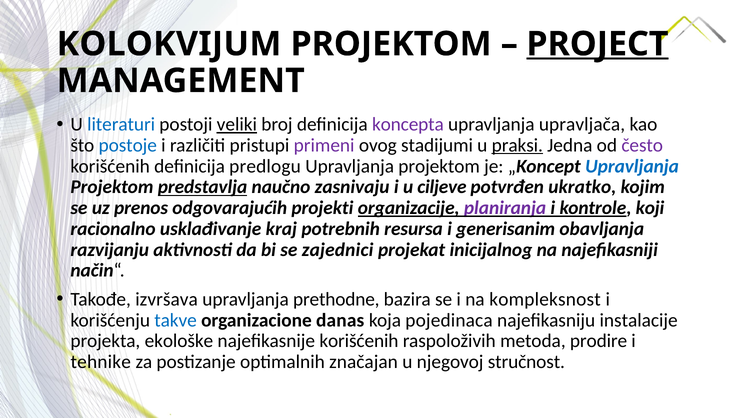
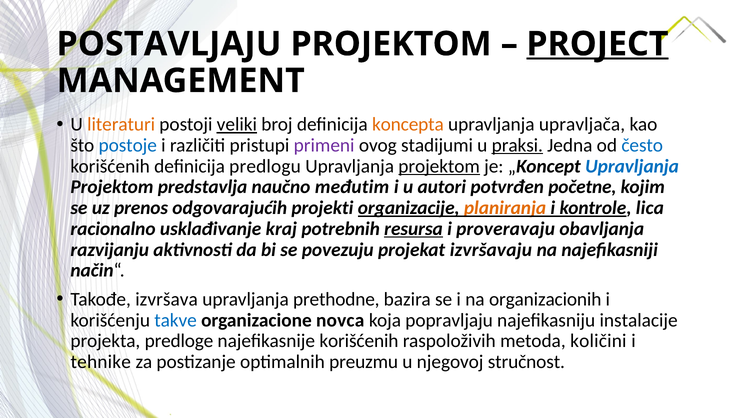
KOLOKVIJUM: KOLOKVIJUM -> POSTAVLJAJU (169, 44)
literaturi colour: blue -> orange (121, 124)
koncepta colour: purple -> orange (408, 124)
često colour: purple -> blue (642, 145)
projektom underline: none -> present (439, 166)
predstavlja underline: present -> none (203, 187)
zasnivaju: zasnivaju -> međutim (352, 187)
ciljeve: ciljeve -> autori (442, 187)
ukratko: ukratko -> početne (582, 187)
planiranja colour: purple -> orange (505, 208)
koji: koji -> lica (650, 208)
resursa underline: none -> present (414, 228)
generisanim: generisanim -> proveravaju (506, 228)
zajednici: zajednici -> povezuju (338, 249)
inicijalnog: inicijalnog -> izvršavaju (491, 249)
kompleksnost: kompleksnost -> organizacionih (545, 299)
danas: danas -> novca (340, 320)
pojedinaca: pojedinaca -> popravljaju (449, 320)
ekološke: ekološke -> predloge (179, 341)
prodire: prodire -> količini (598, 341)
značajan: značajan -> preuzmu (364, 361)
